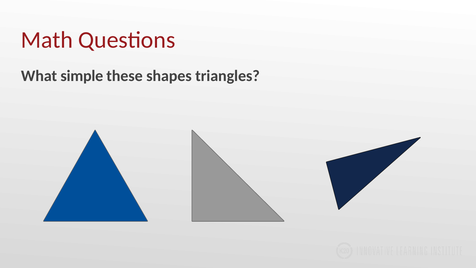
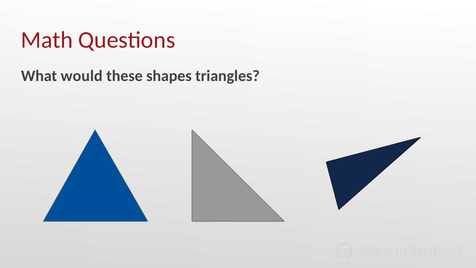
simple: simple -> would (82, 76)
